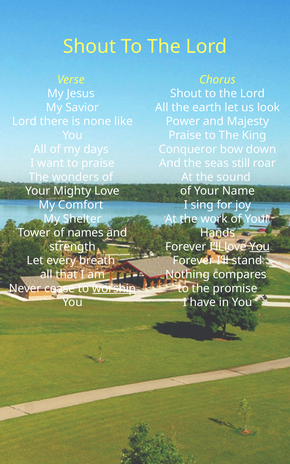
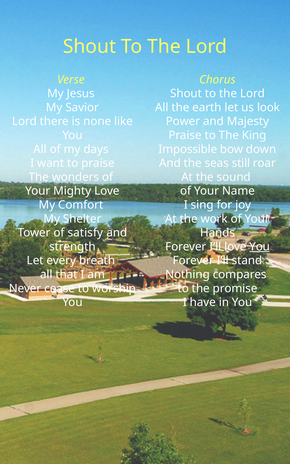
Conqueror: Conqueror -> Impossible (188, 149)
names: names -> satisfy (85, 233)
worship underline: present -> none (114, 288)
